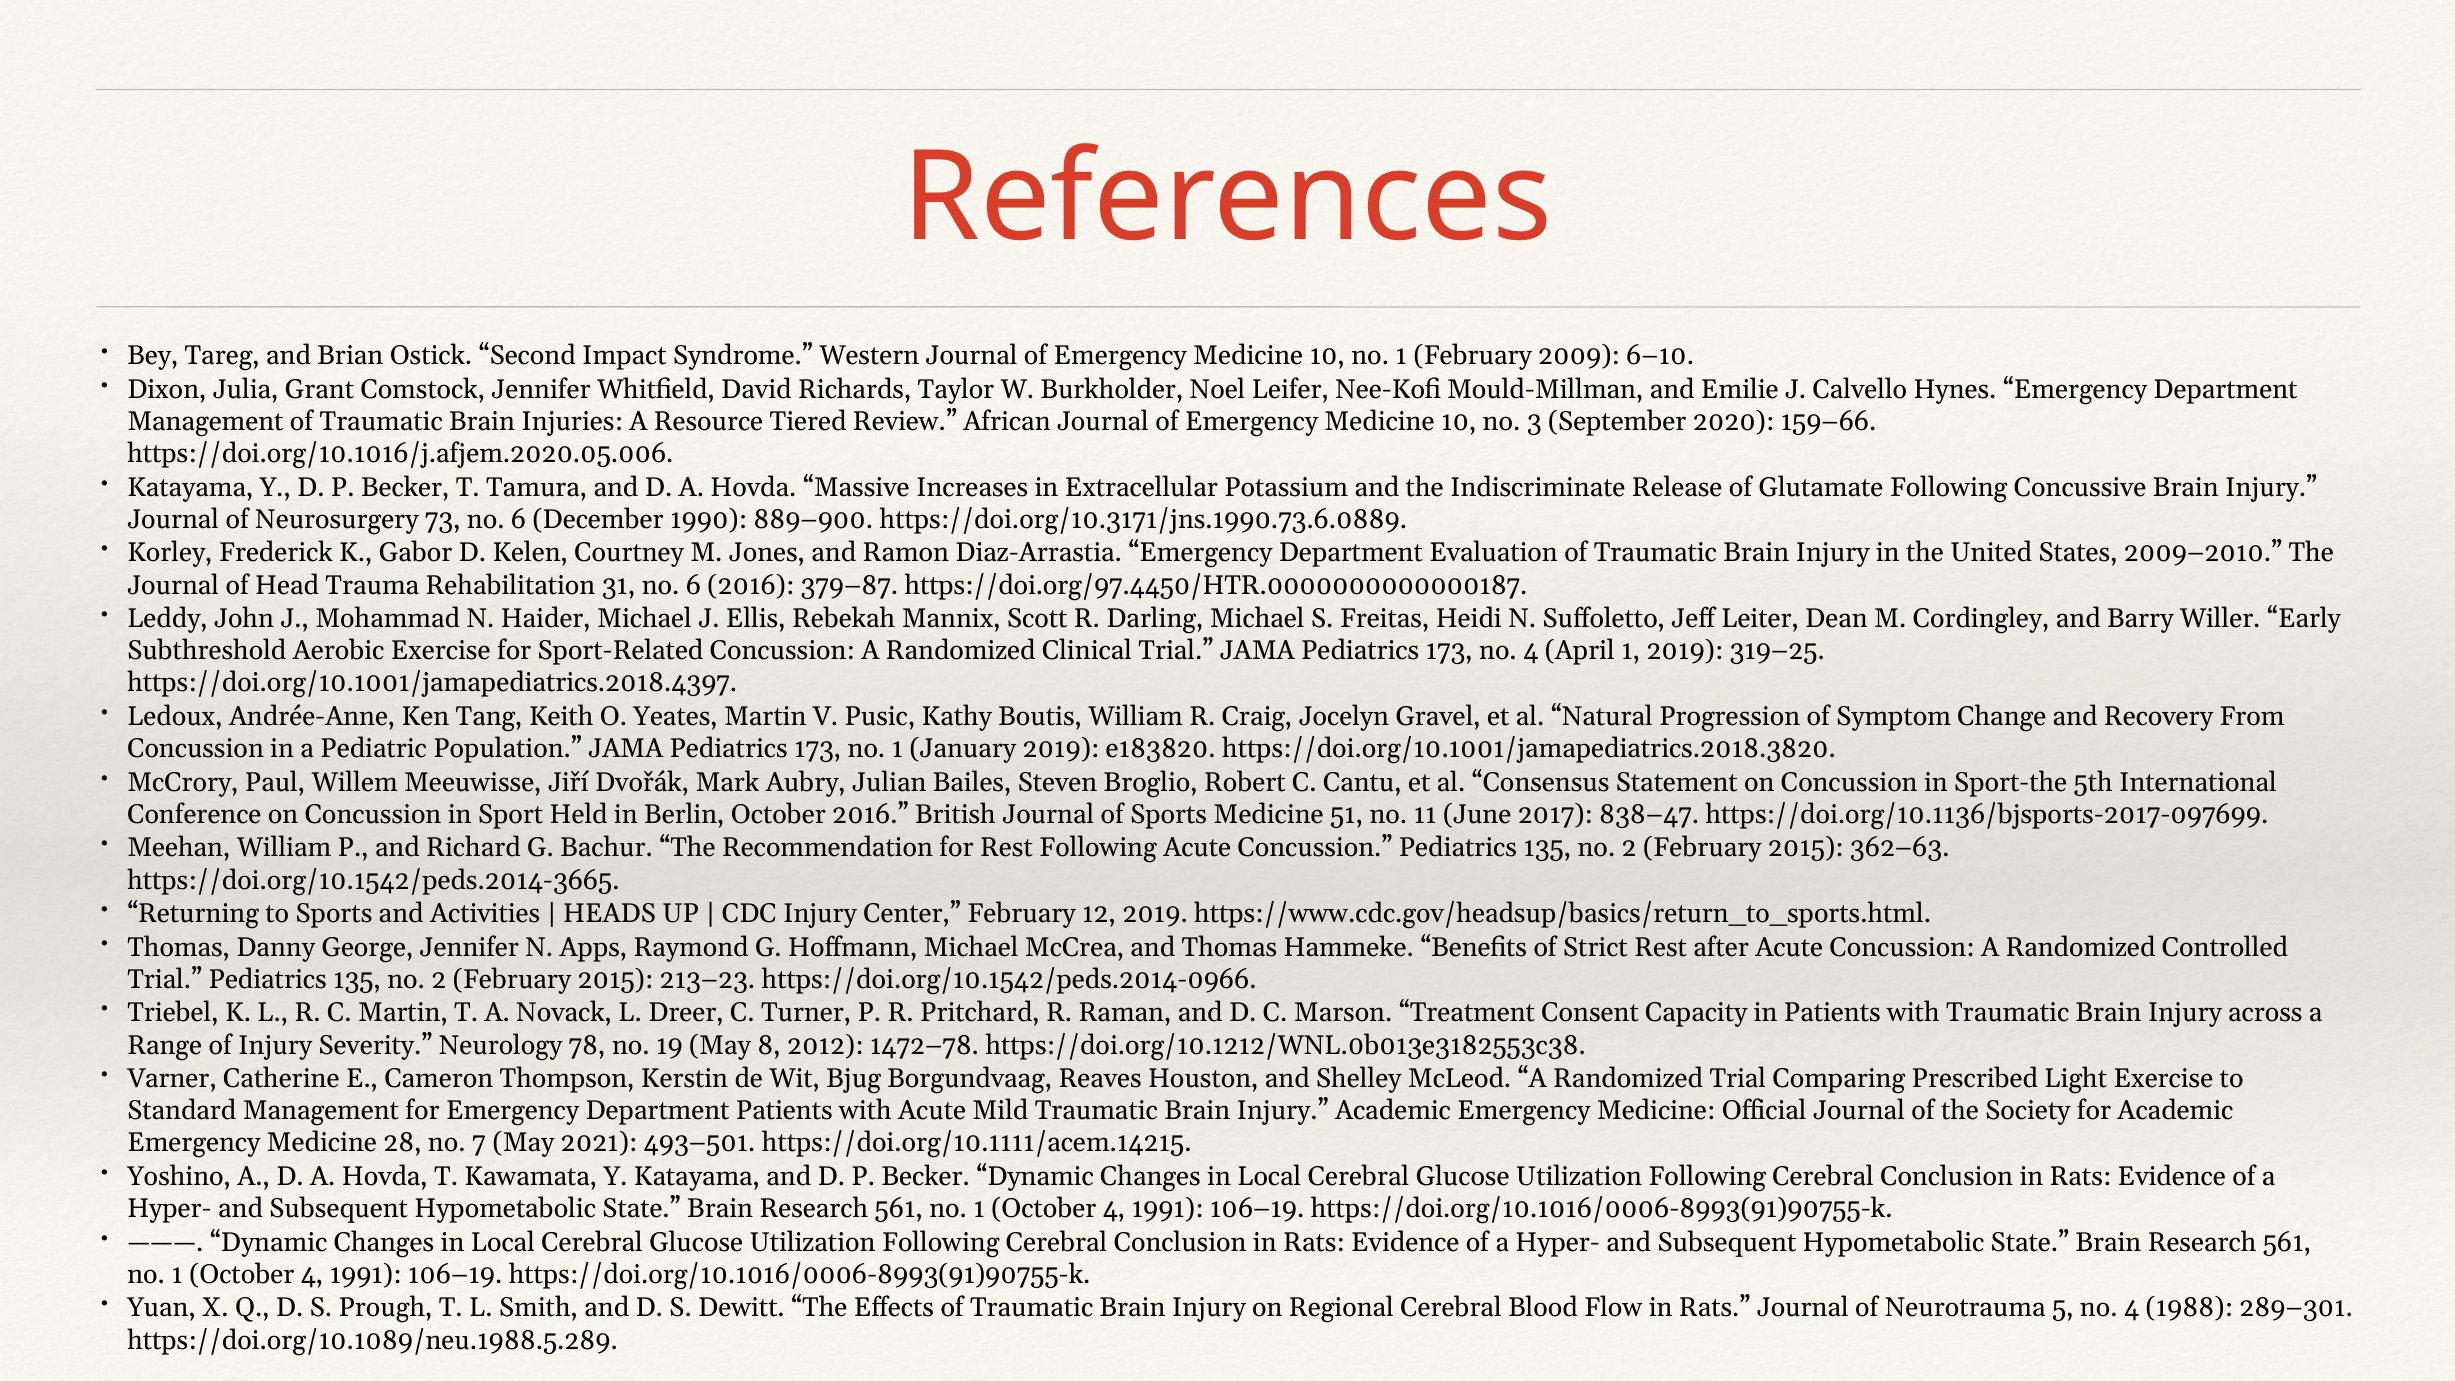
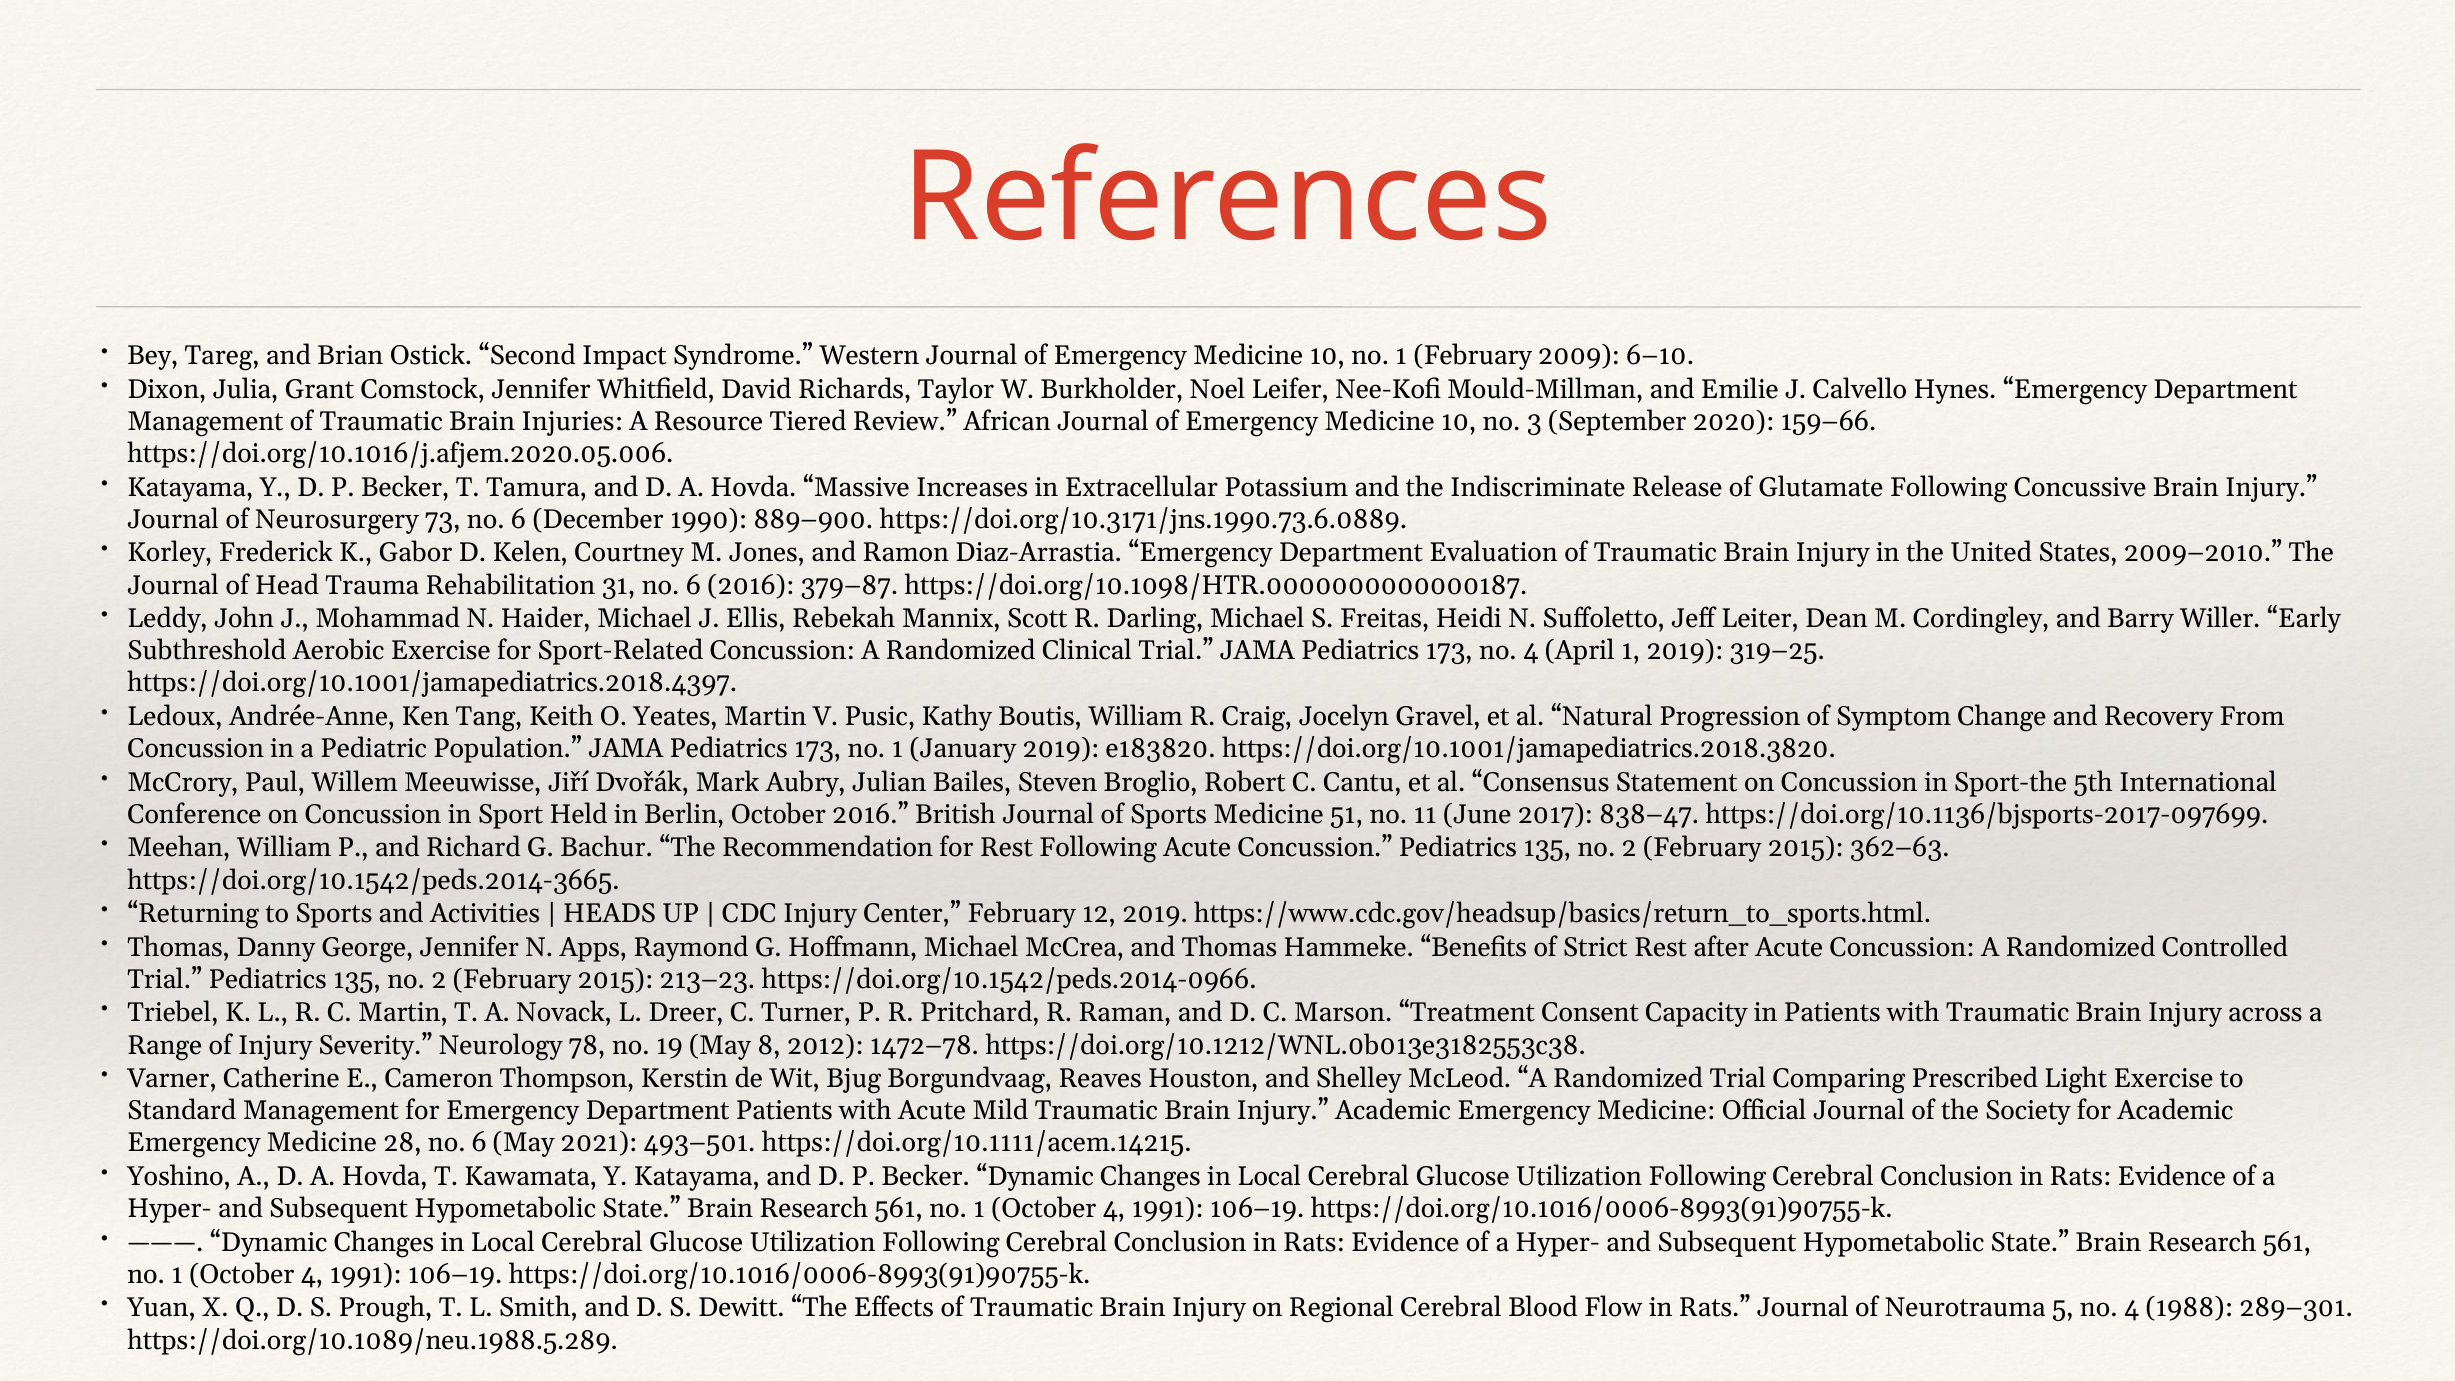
https://doi.org/97.4450/HTR.0000000000000187: https://doi.org/97.4450/HTR.0000000000000187 -> https://doi.org/10.1098/HTR.0000000000000187 (1216, 585)
28 no 7: 7 -> 6 (479, 1143)
